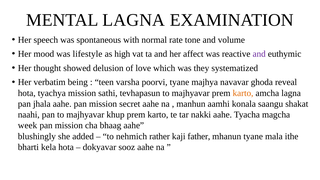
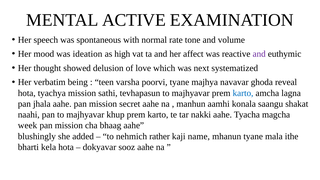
MENTAL LAGNA: LAGNA -> ACTIVE (134, 20)
lifestyle: lifestyle -> ideation (88, 54)
they: they -> next (201, 68)
karto colour: orange -> blue (243, 93)
father: father -> name (199, 136)
